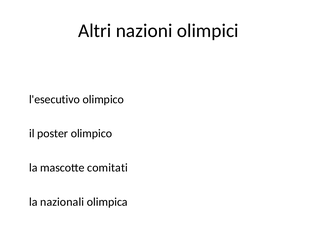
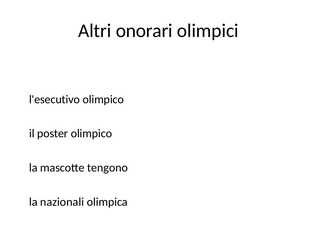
nazioni: nazioni -> onorari (144, 31)
comitati: comitati -> tengono (108, 168)
